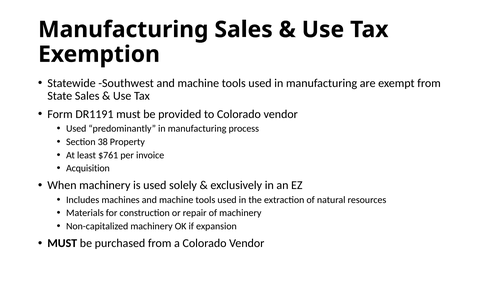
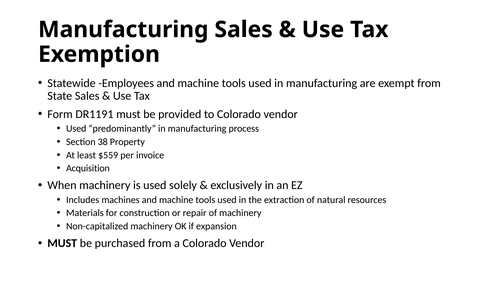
Southwest: Southwest -> Employees (126, 83)
$761: $761 -> $559 (108, 155)
